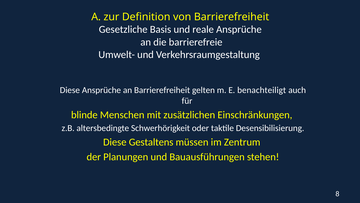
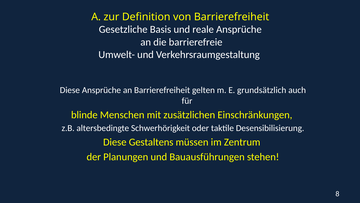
benachteiligt: benachteiligt -> grundsätzlich (262, 90)
